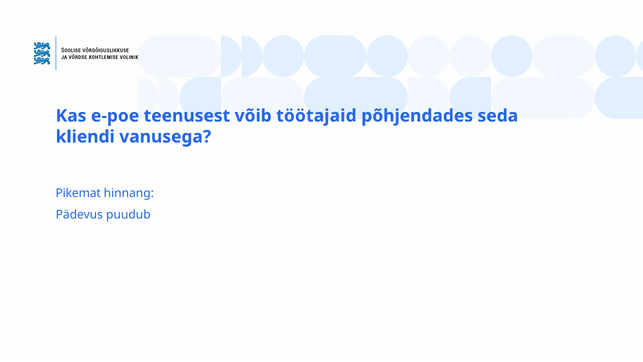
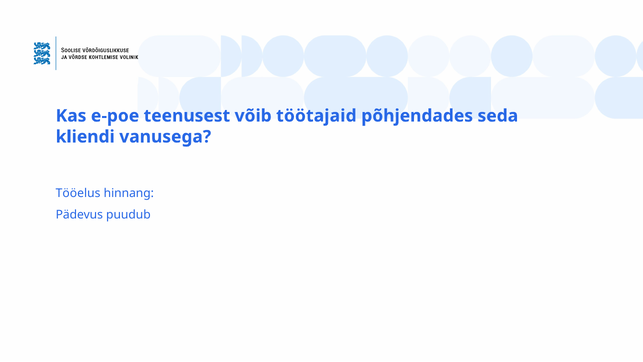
Pikemat: Pikemat -> Tööelus (78, 193)
